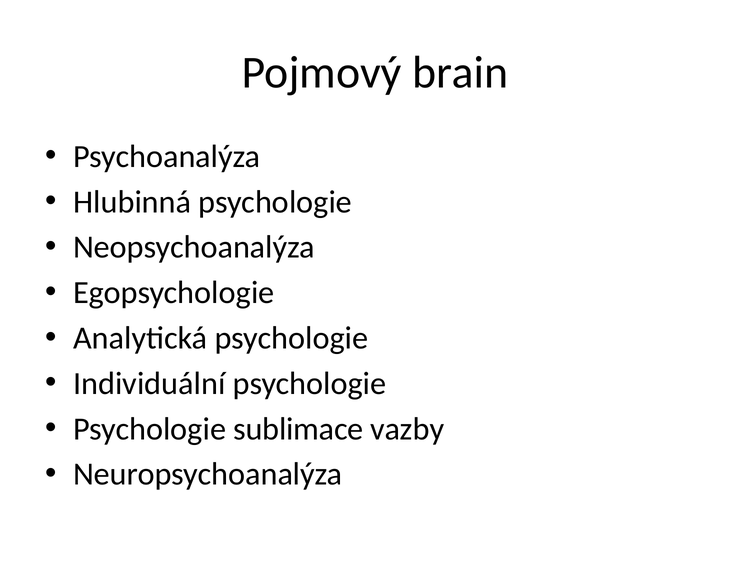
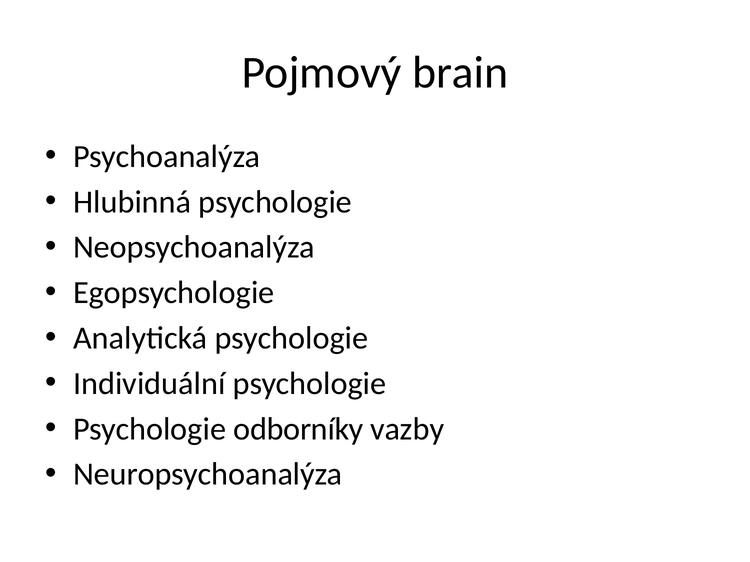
sublimace: sublimace -> odborníky (298, 429)
